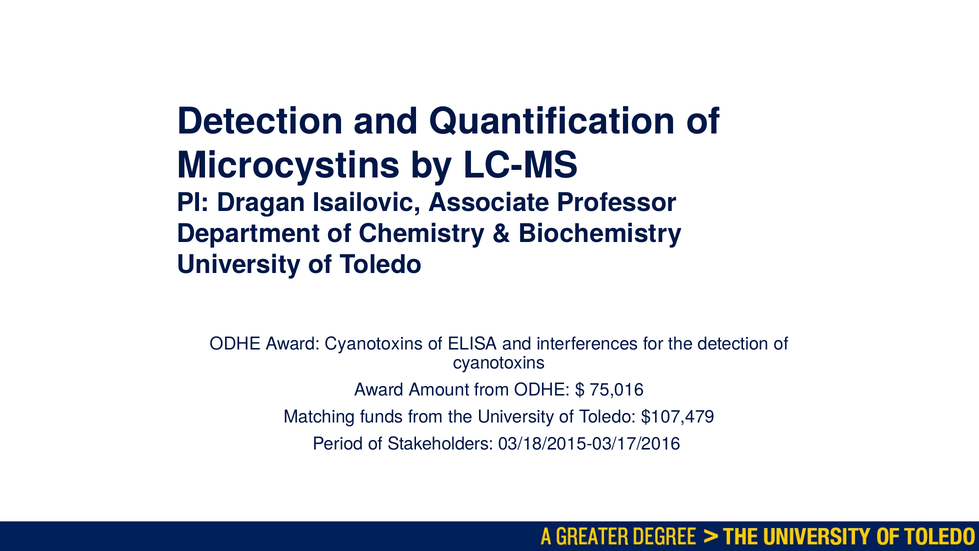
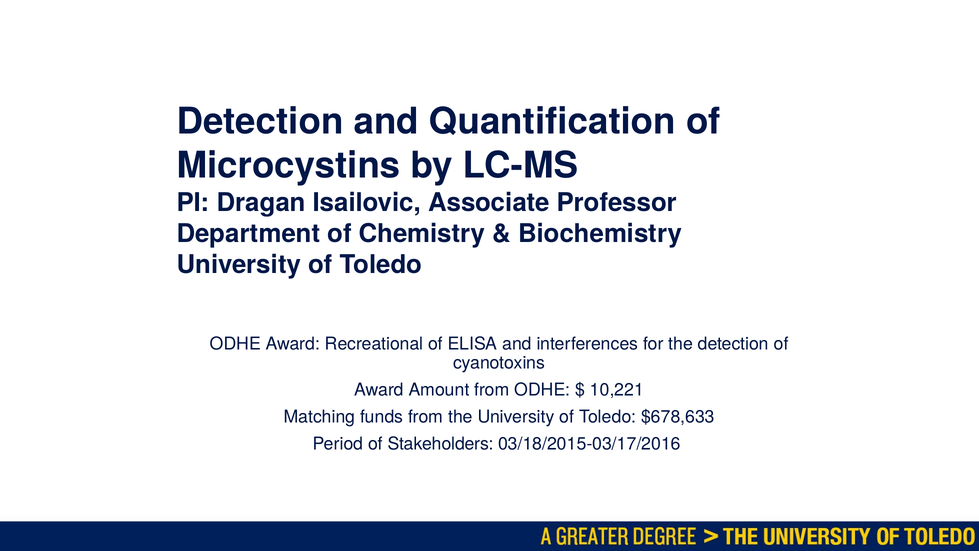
Award Cyanotoxins: Cyanotoxins -> Recreational (374, 344)
75,016: 75,016 -> 10,221 (617, 390)
$107,479: $107,479 -> $678,633 (678, 417)
